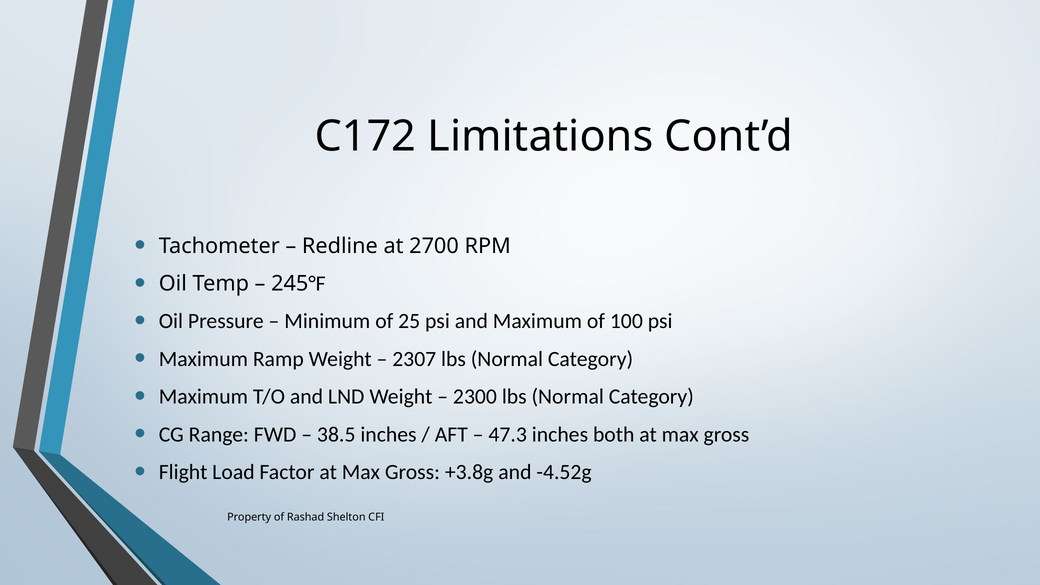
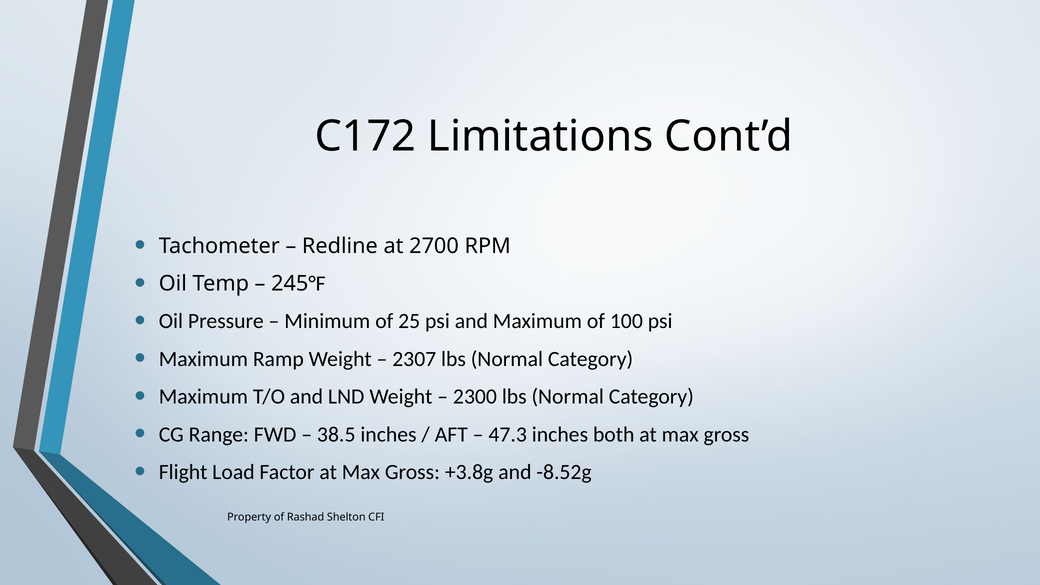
-4.52g: -4.52g -> -8.52g (564, 472)
